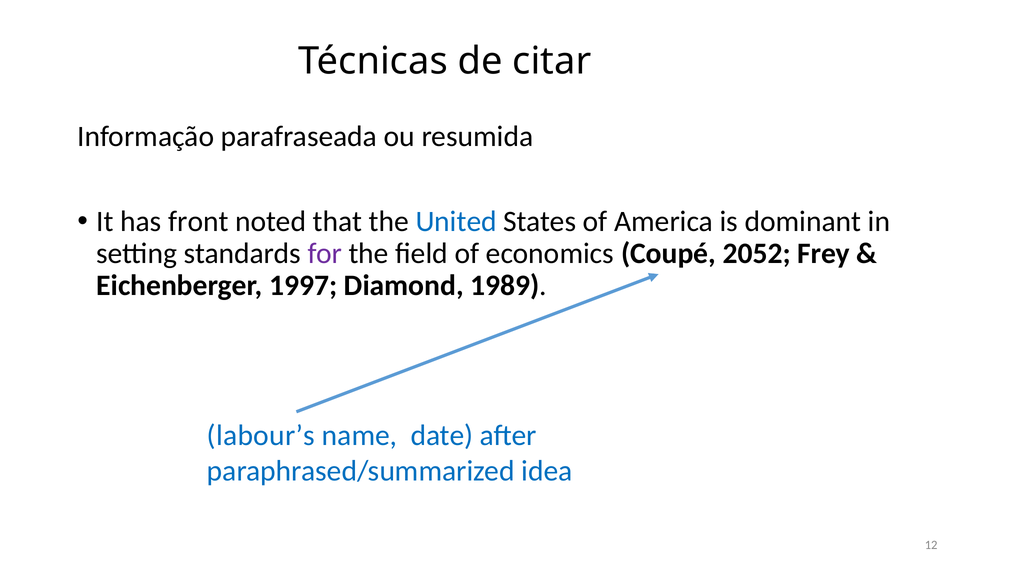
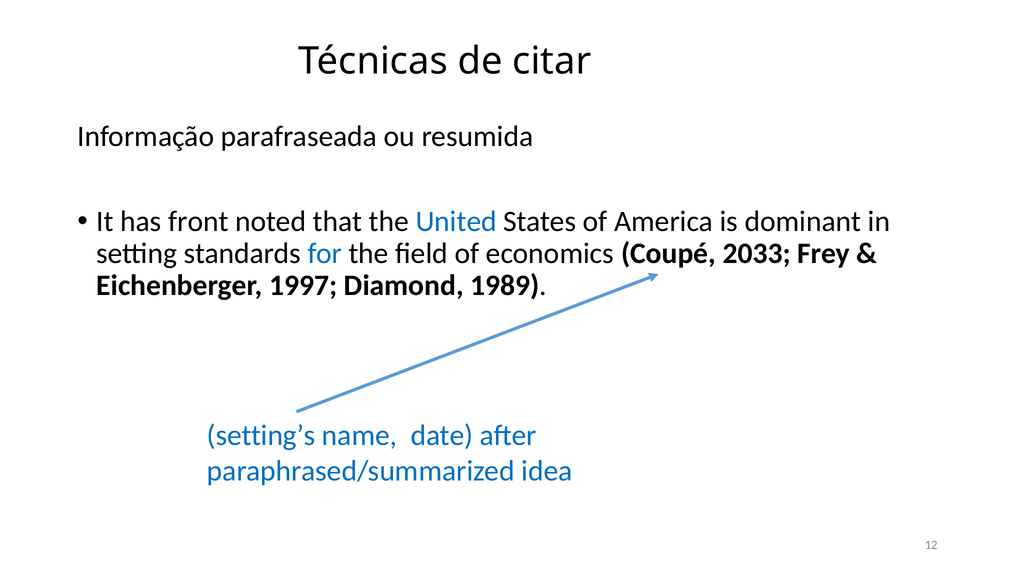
for colour: purple -> blue (325, 253)
2052: 2052 -> 2033 (757, 253)
labour’s: labour’s -> setting’s (261, 435)
